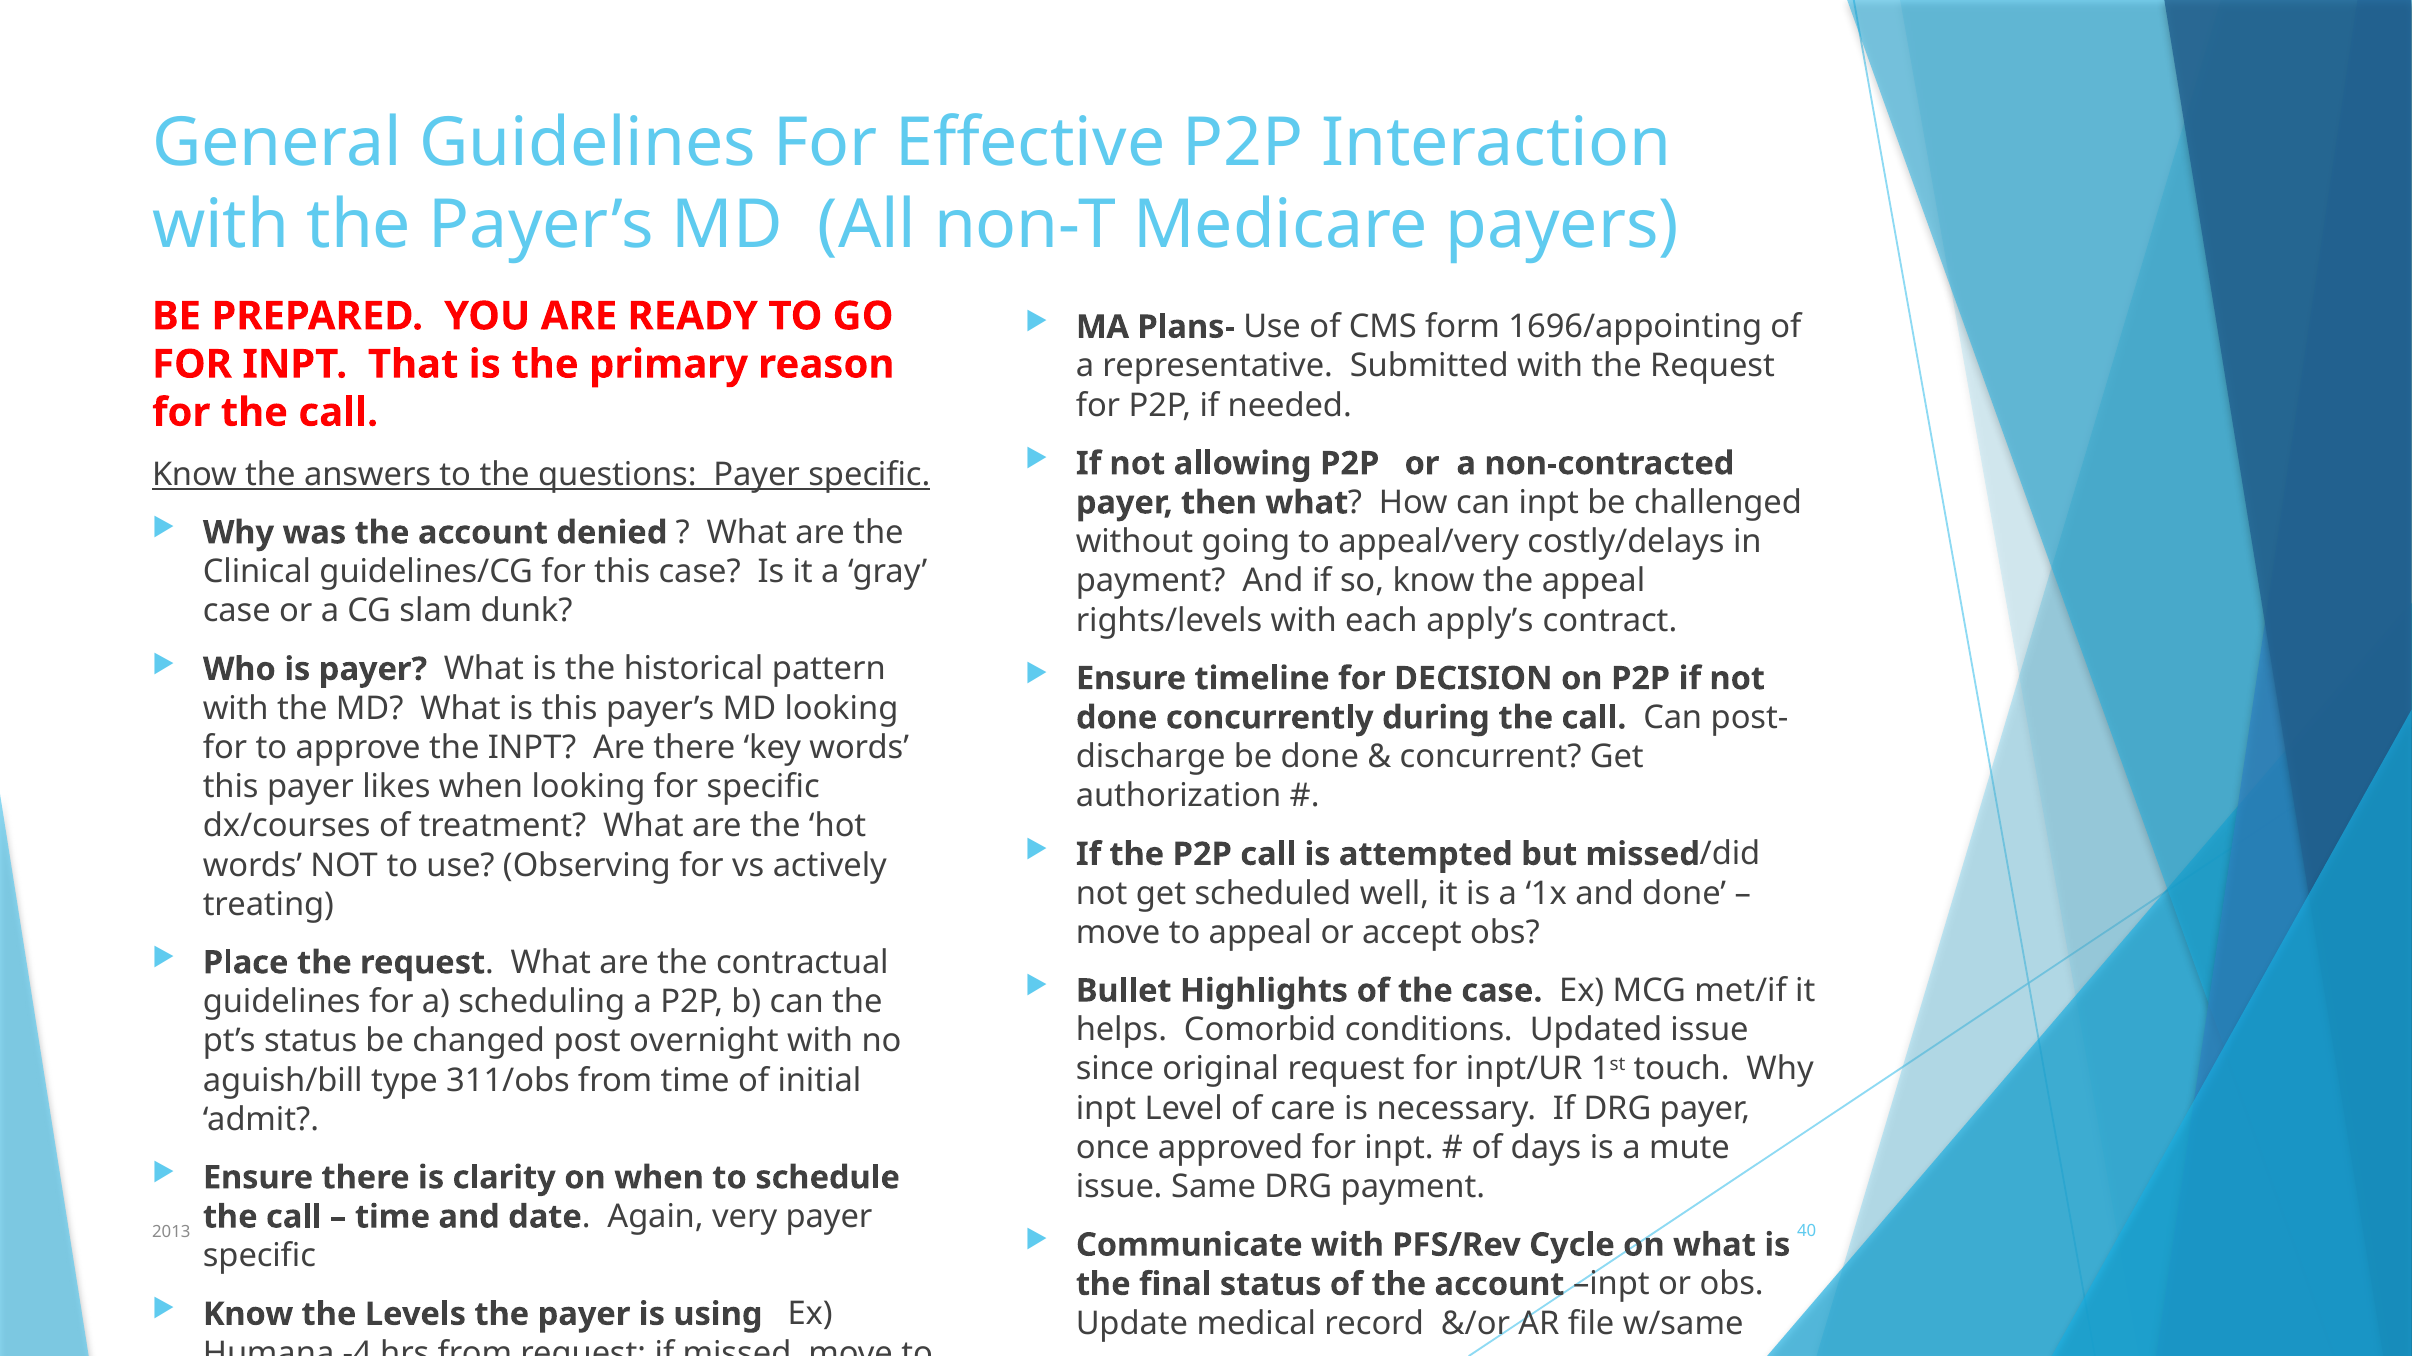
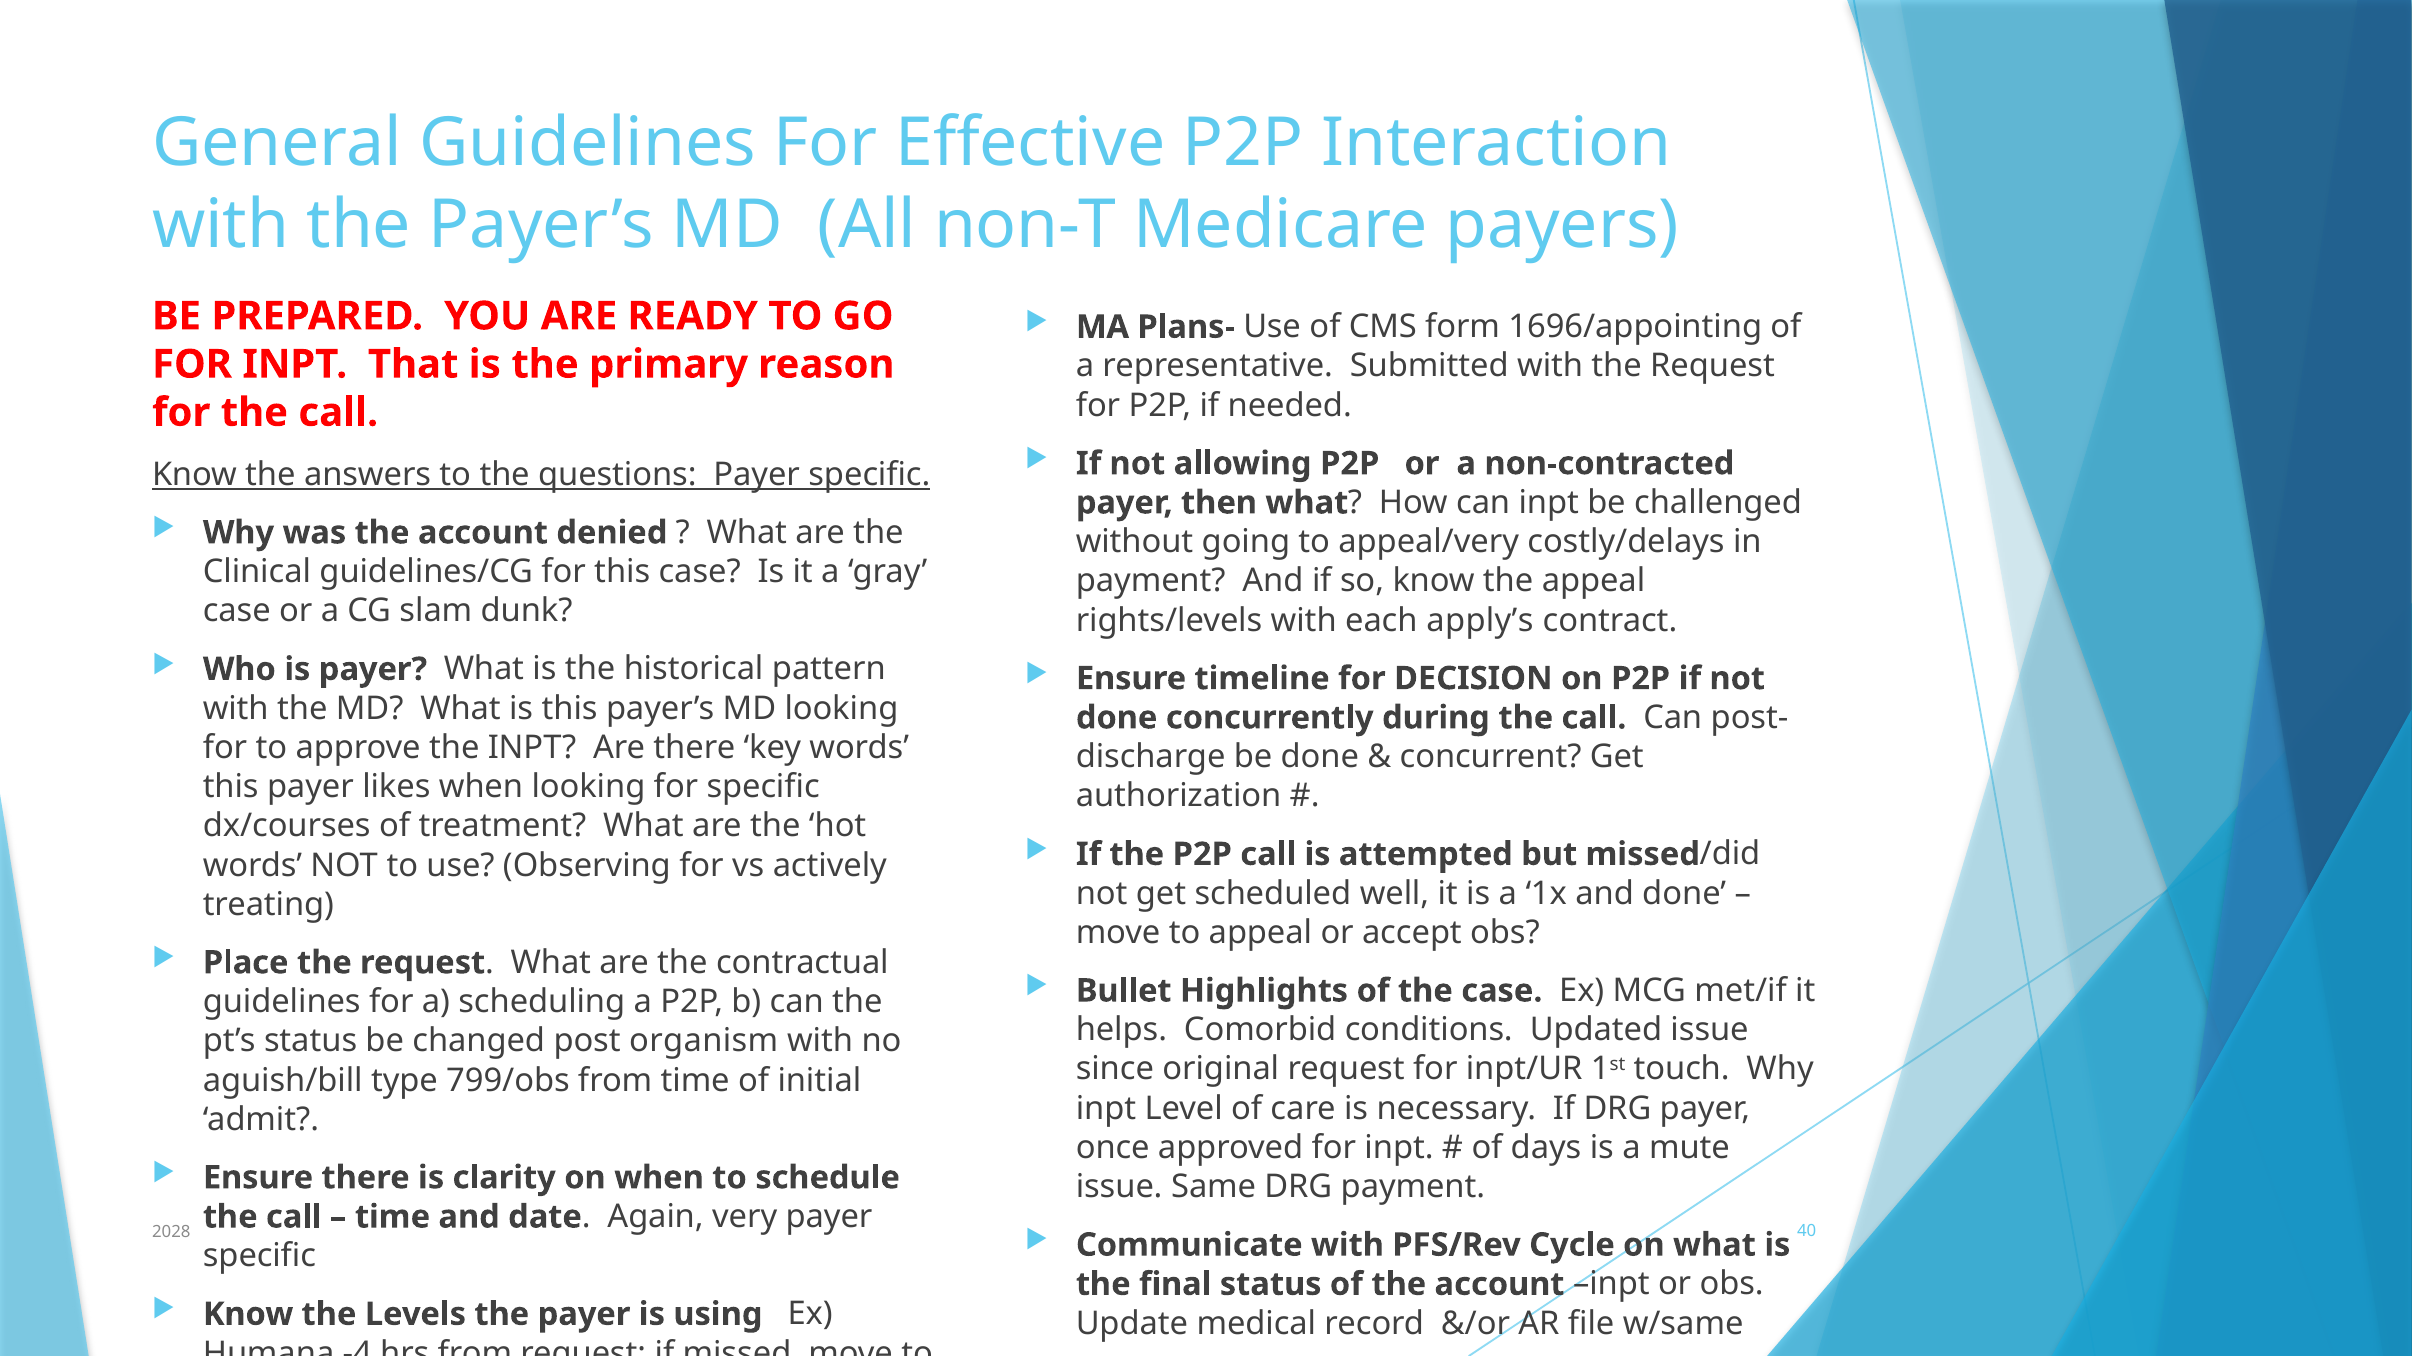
overnight: overnight -> organism (704, 1042)
311/obs: 311/obs -> 799/obs (508, 1081)
2013: 2013 -> 2028 (171, 1233)
